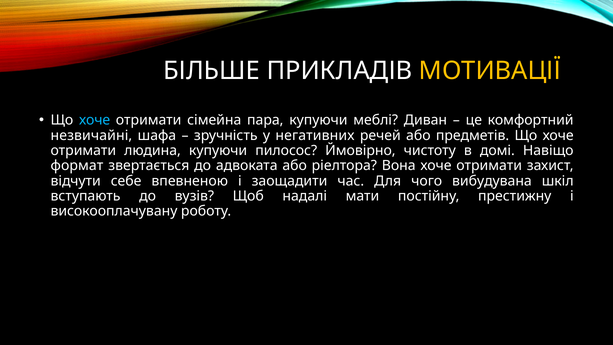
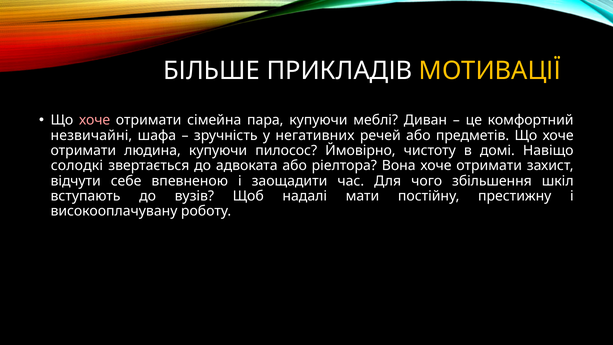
хоче colour: light blue -> pink (95, 120)
формат: формат -> солодкі (77, 166)
вибудувана: вибудувана -> збільшення (492, 181)
